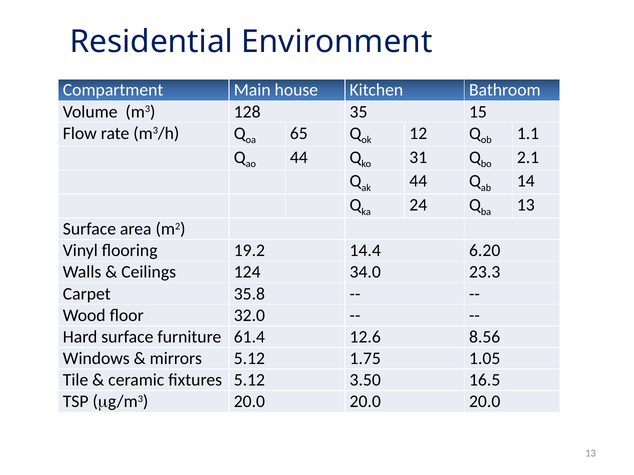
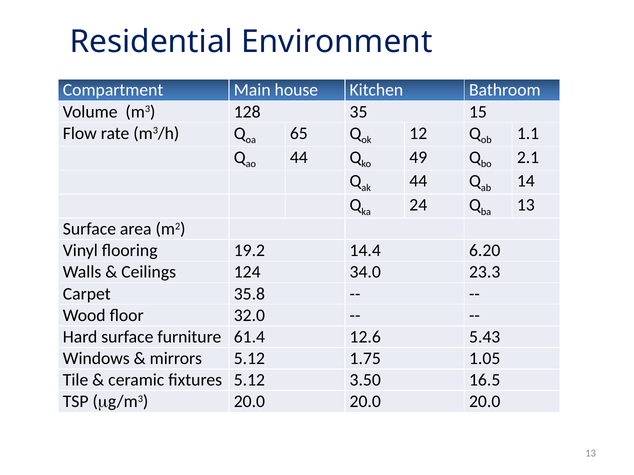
31: 31 -> 49 (418, 157)
8.56: 8.56 -> 5.43 (485, 337)
